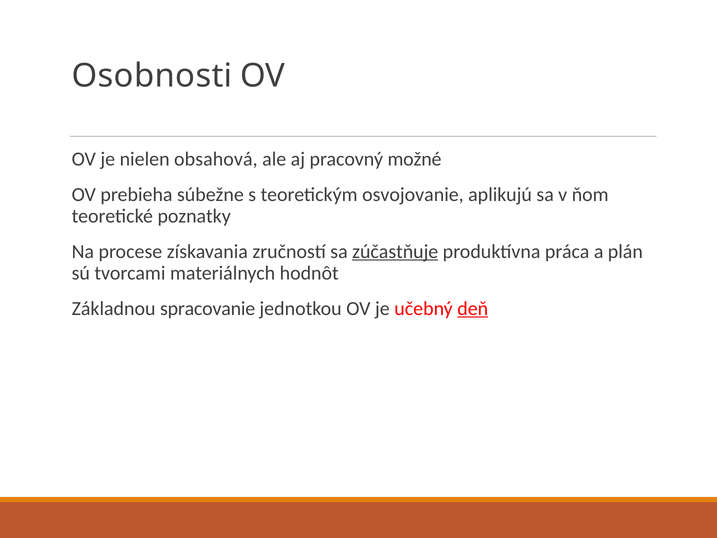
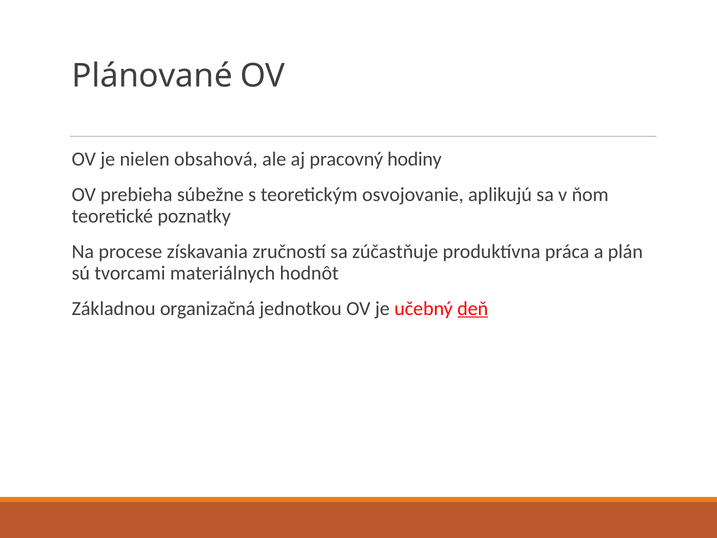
Osobnosti: Osobnosti -> Plánované (152, 76)
možné: možné -> hodiny (414, 159)
zúčastňuje underline: present -> none (395, 251)
spracovanie: spracovanie -> organizačná (208, 308)
